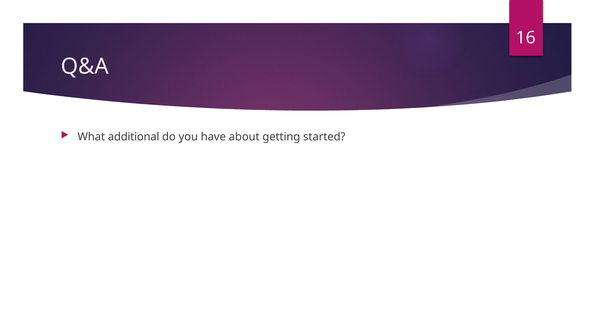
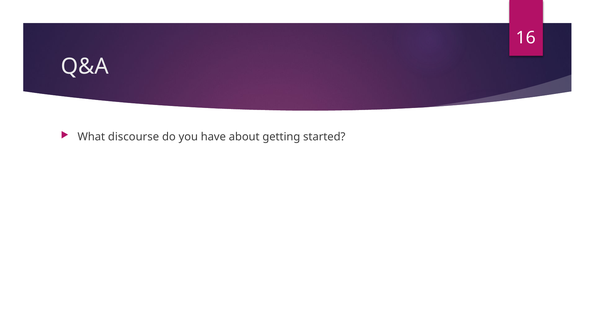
additional: additional -> discourse (134, 137)
